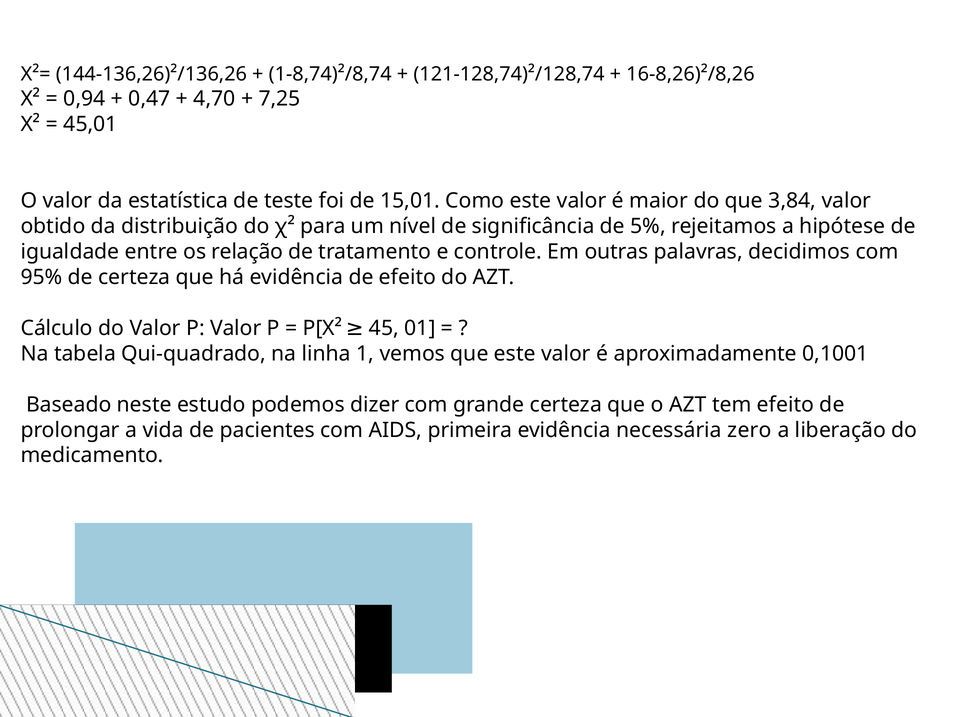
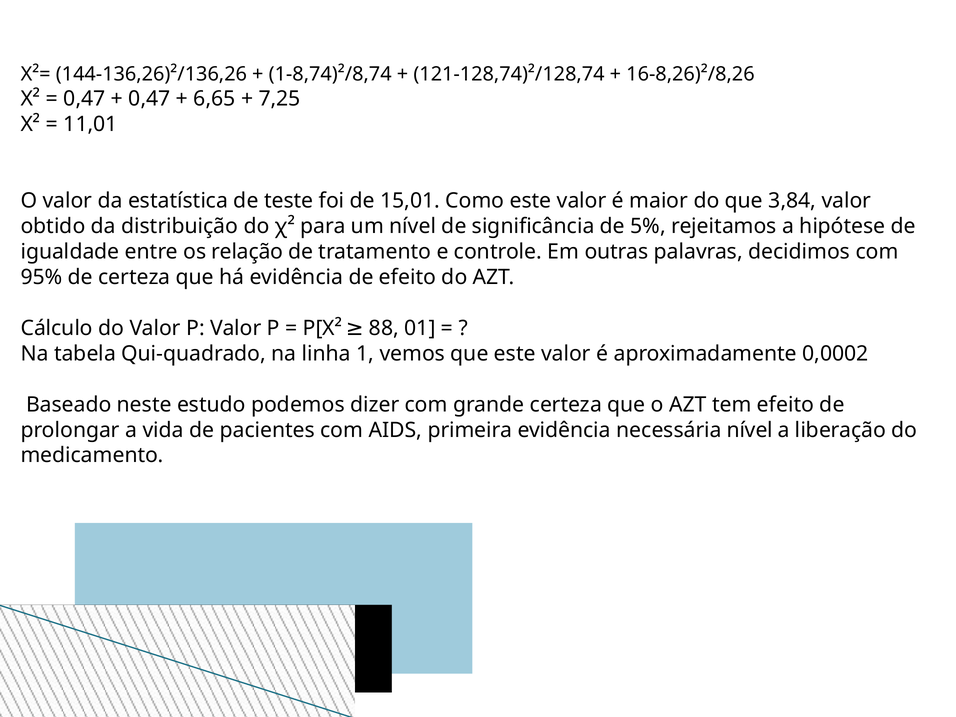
0,94: 0,94 -> 0,47 (84, 99)
4,70: 4,70 -> 6,65 (215, 99)
45,01: 45,01 -> 11,01 (90, 124)
45: 45 -> 88 (384, 328)
0,1001: 0,1001 -> 0,0002 (835, 354)
necessária zero: zero -> nível (750, 430)
